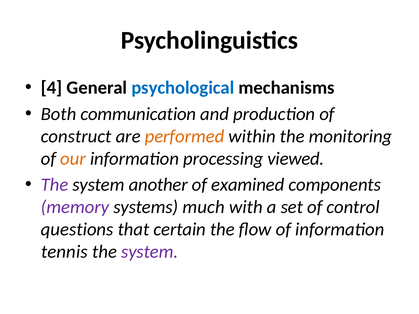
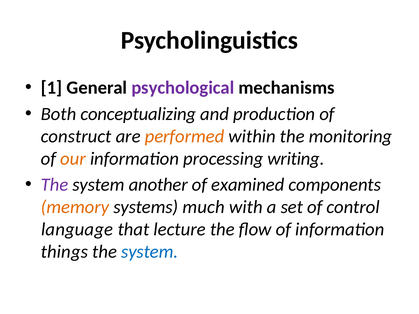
4: 4 -> 1 (52, 88)
psychological colour: blue -> purple (183, 88)
communication: communication -> conceptualizing (138, 114)
viewed: viewed -> writing (296, 159)
memory colour: purple -> orange (75, 207)
questions: questions -> language (77, 229)
certain: certain -> lecture (180, 229)
tennis: tennis -> things (64, 252)
system colour: purple -> blue (150, 252)
